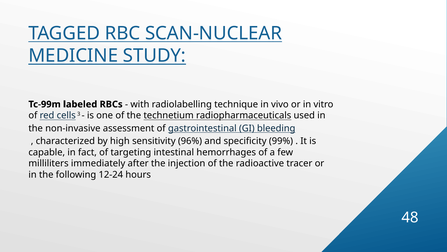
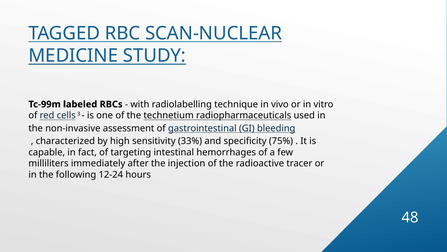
96%: 96% -> 33% (190, 141)
99%: 99% -> 75% (281, 141)
